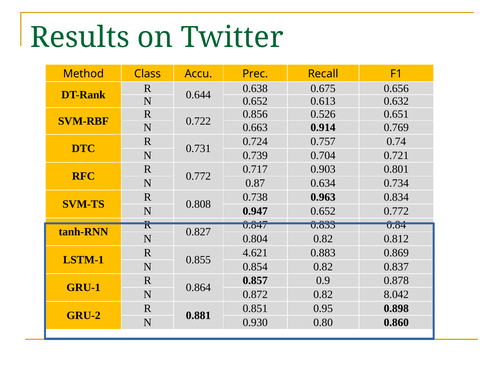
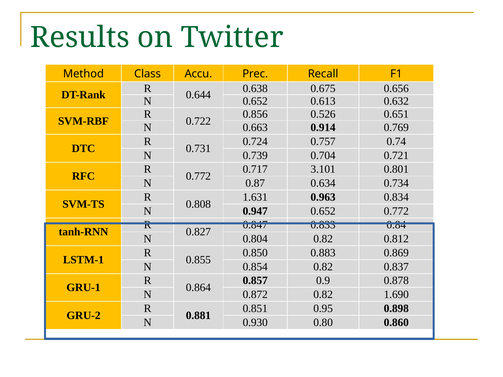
0.903: 0.903 -> 3.101 (323, 169)
0.738: 0.738 -> 1.631 (255, 197)
4.621: 4.621 -> 0.850 (255, 253)
8.042: 8.042 -> 1.690 (396, 295)
